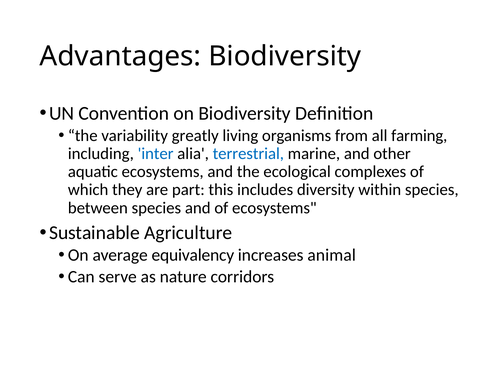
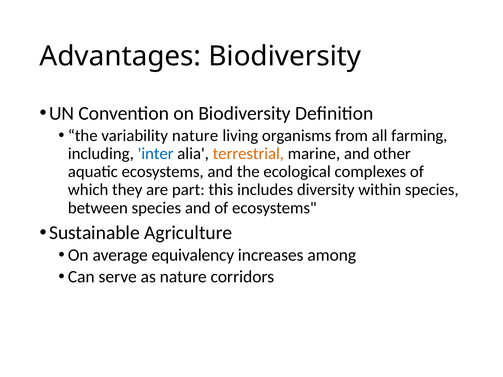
variability greatly: greatly -> nature (195, 136)
terrestrial colour: blue -> orange (248, 154)
animal: animal -> among (332, 255)
